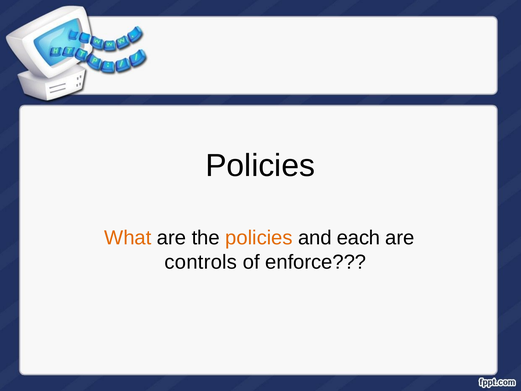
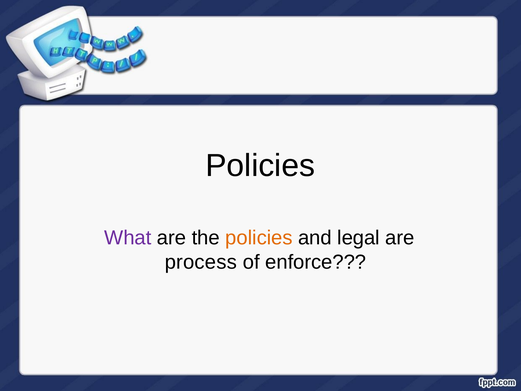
What colour: orange -> purple (128, 238)
each: each -> legal (359, 238)
controls: controls -> process (201, 262)
